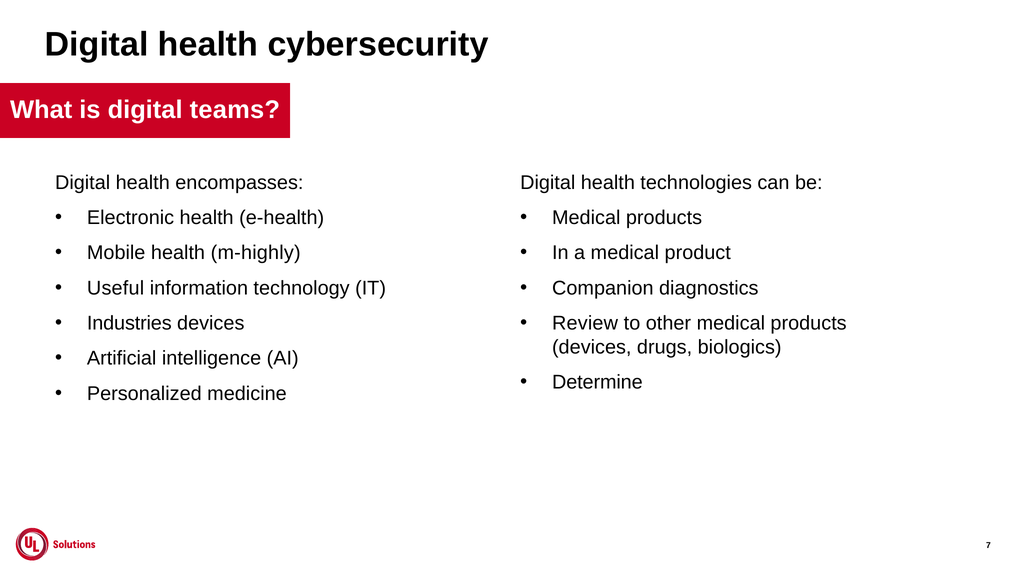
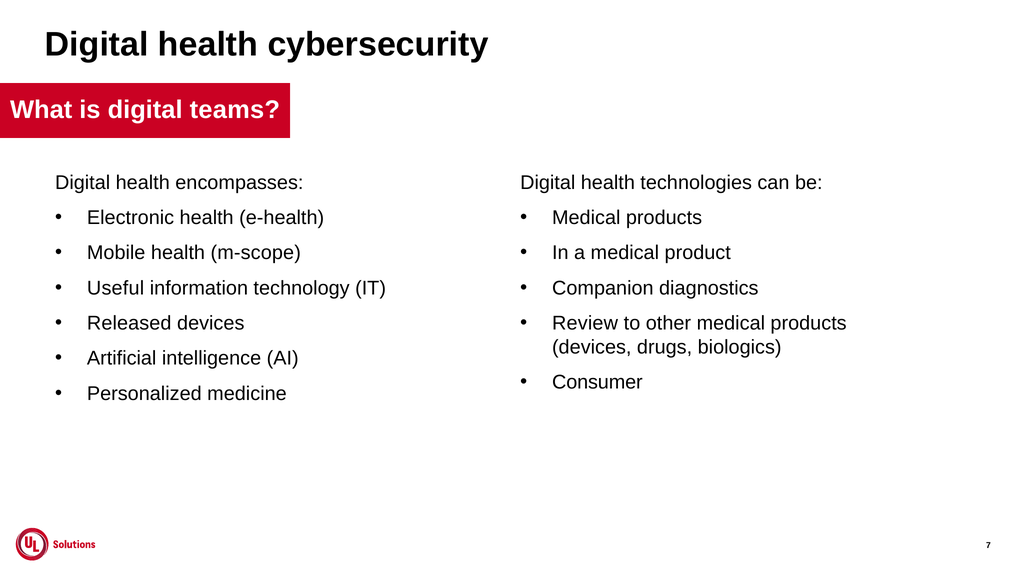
m-highly: m-highly -> m-scope (256, 253)
Industries: Industries -> Released (129, 323)
Determine: Determine -> Consumer (597, 382)
